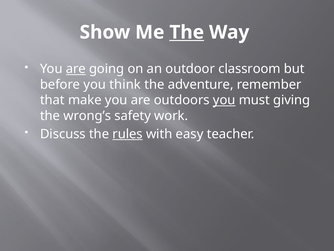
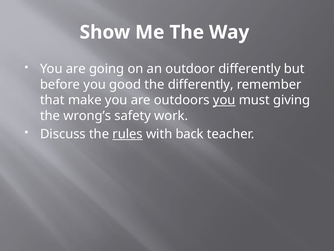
The underline: present -> none (187, 32)
are underline: present -> none (76, 69)
outdoor classroom: classroom -> differently (249, 69)
think: think -> good (125, 84)
the adventure: adventure -> differently (201, 84)
easy: easy -> back (190, 134)
